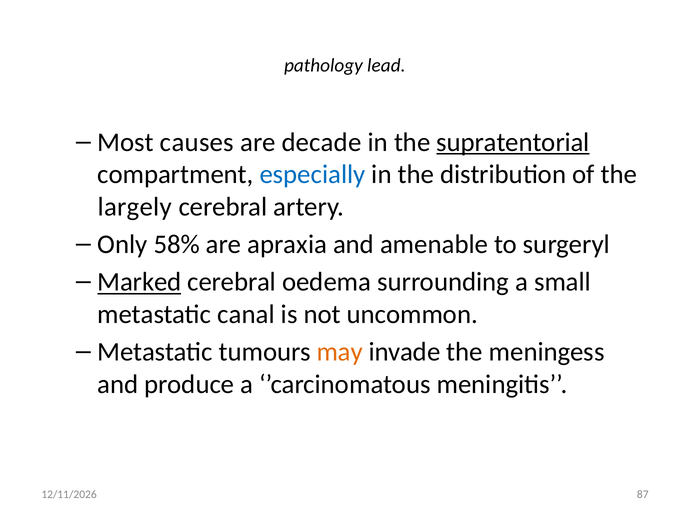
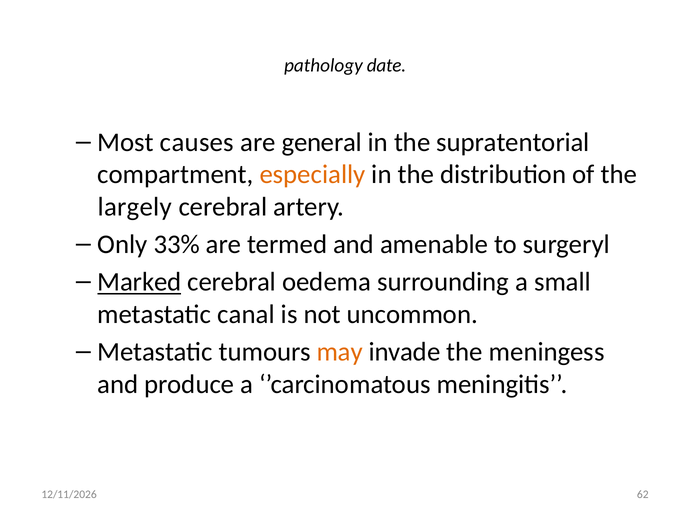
lead: lead -> date (386, 65)
decade: decade -> general (322, 142)
supratentorial underline: present -> none (513, 142)
especially colour: blue -> orange (312, 174)
58%: 58% -> 33% (177, 244)
apraxia: apraxia -> termed (287, 244)
87: 87 -> 62 (643, 494)
